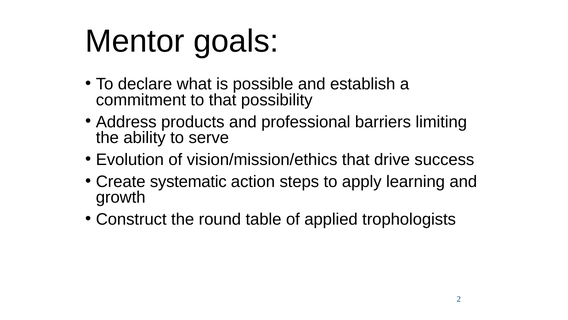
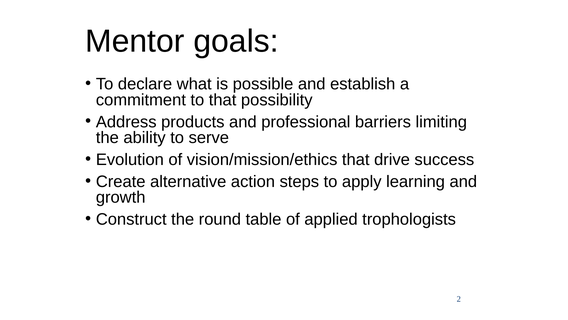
systematic: systematic -> alternative (188, 181)
